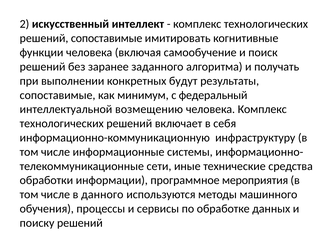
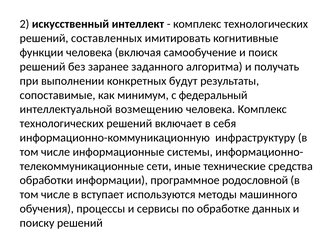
решений сопоставимые: сопоставимые -> составленных (107, 38)
мероприятия: мероприятия -> родословной (255, 180)
данного: данного -> вступает (102, 195)
